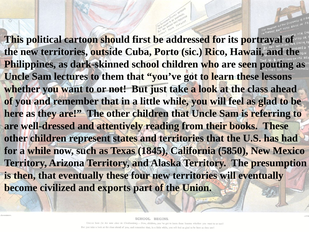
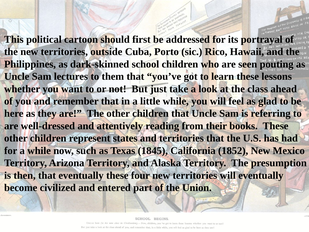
5850: 5850 -> 1852 (233, 151)
exports: exports -> entered (114, 188)
